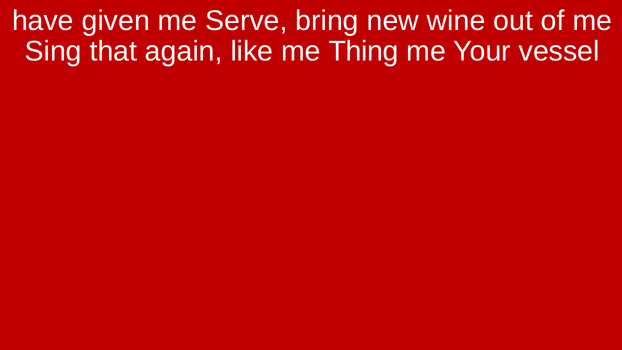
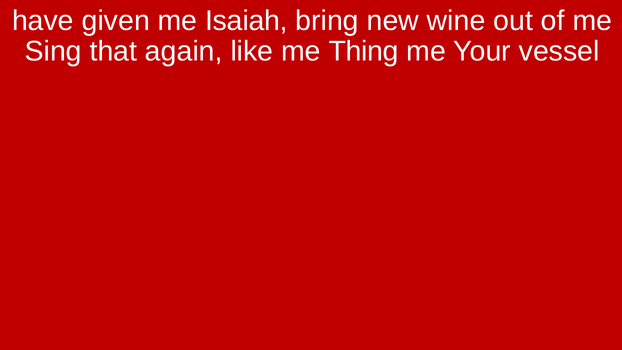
Serve: Serve -> Isaiah (247, 21)
